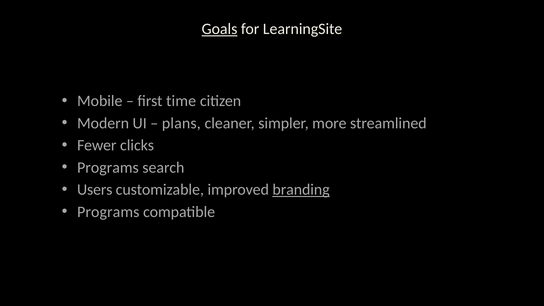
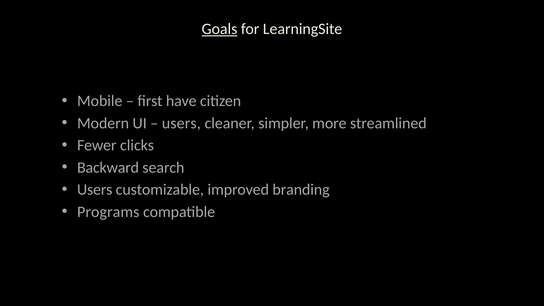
time: time -> have (181, 101)
plans: plans -> users (181, 123)
Programs: Programs -> Backward (108, 168)
branding underline: present -> none (301, 190)
